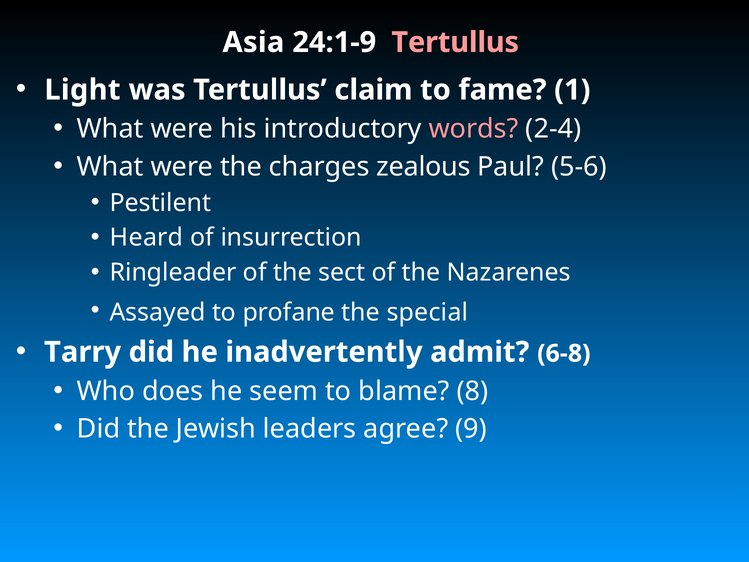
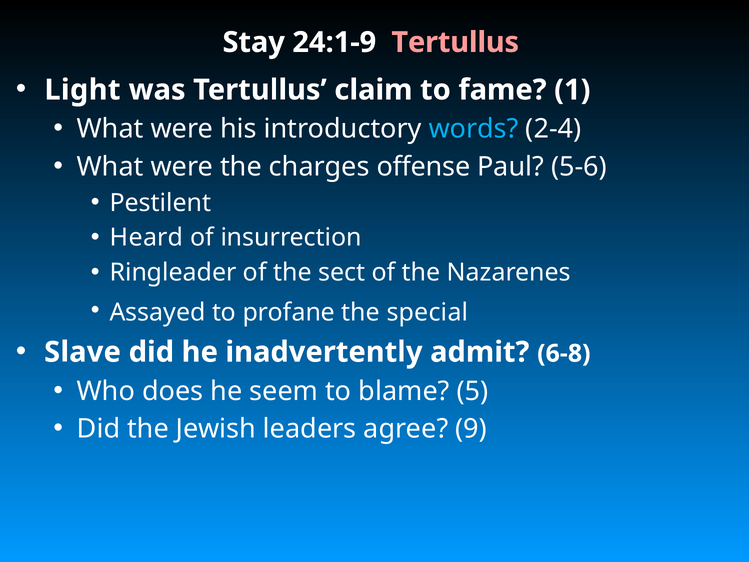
Asia: Asia -> Stay (254, 42)
words colour: pink -> light blue (474, 129)
zealous: zealous -> offense (423, 167)
Tarry: Tarry -> Slave (83, 352)
8: 8 -> 5 (472, 391)
